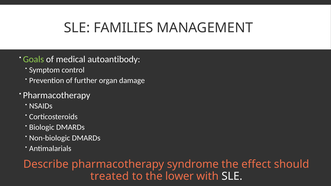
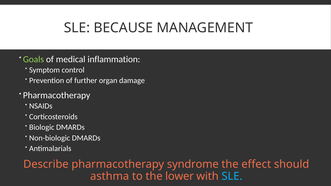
FAMILIES: FAMILIES -> BECAUSE (123, 28)
autoantibody: autoantibody -> inflammation (114, 59)
treated: treated -> asthma (110, 176)
SLE colour: white -> light blue (232, 176)
